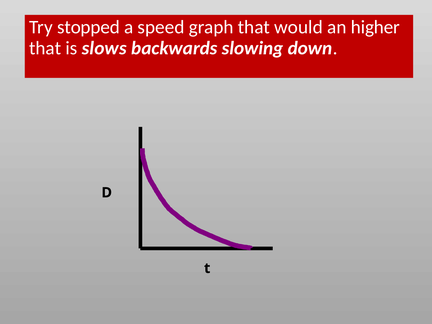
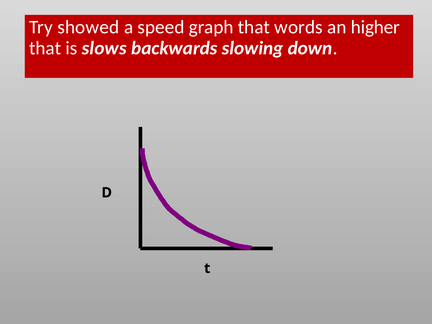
stopped: stopped -> showed (88, 27)
would: would -> words (298, 27)
